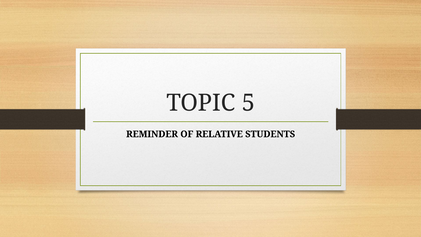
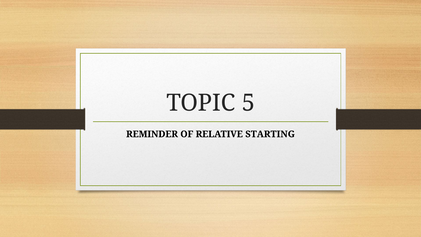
STUDENTS: STUDENTS -> STARTING (270, 134)
